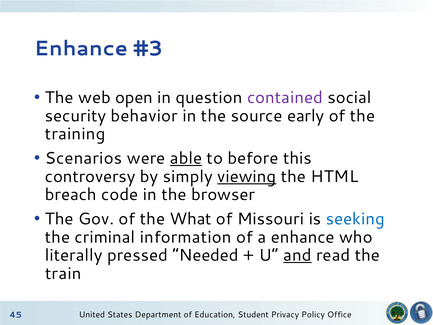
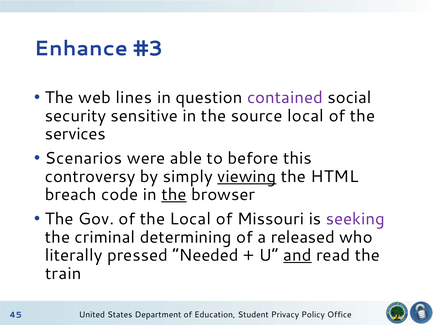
open: open -> lines (134, 98)
behavior: behavior -> sensitive (144, 116)
source early: early -> local (306, 116)
training: training -> services (75, 134)
able underline: present -> none (186, 158)
the underline: none -> present (174, 195)
the What: What -> Local (190, 219)
seeking colour: blue -> purple (355, 219)
information: information -> determining (186, 237)
a enhance: enhance -> released (303, 237)
